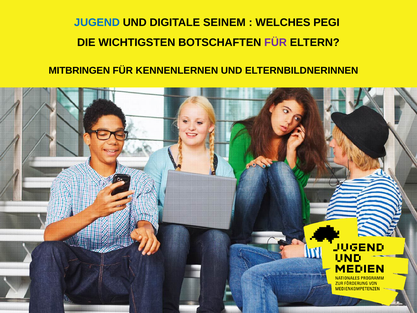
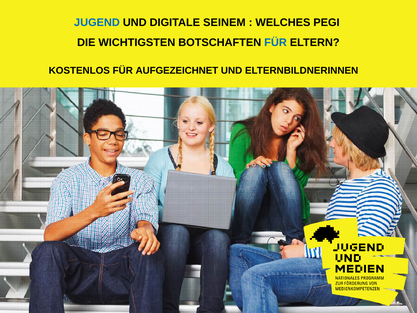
FÜR colour: purple -> blue (276, 42)
MITBRINGEN: MITBRINGEN -> KOSTENLOS (79, 70)
KENNENLERNEN: KENNENLERNEN -> AUFGEZEICHNET (177, 70)
